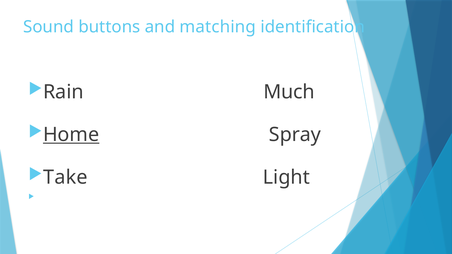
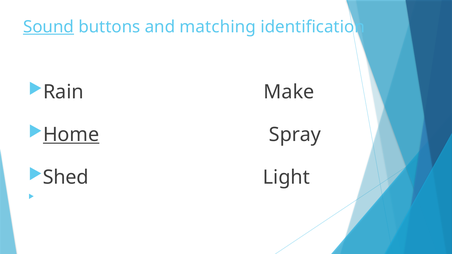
Sound underline: none -> present (49, 27)
Much: Much -> Make (289, 92)
Take: Take -> Shed (66, 177)
